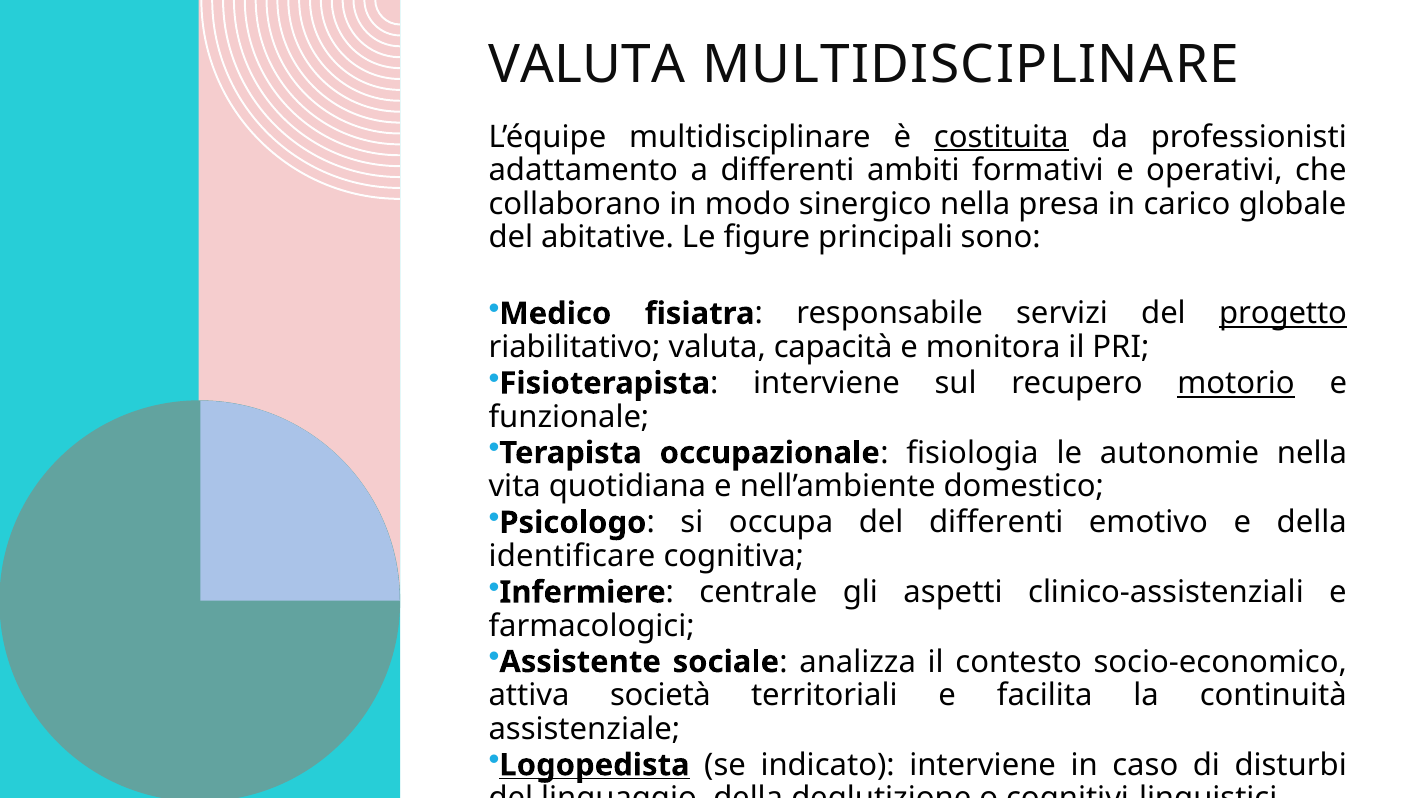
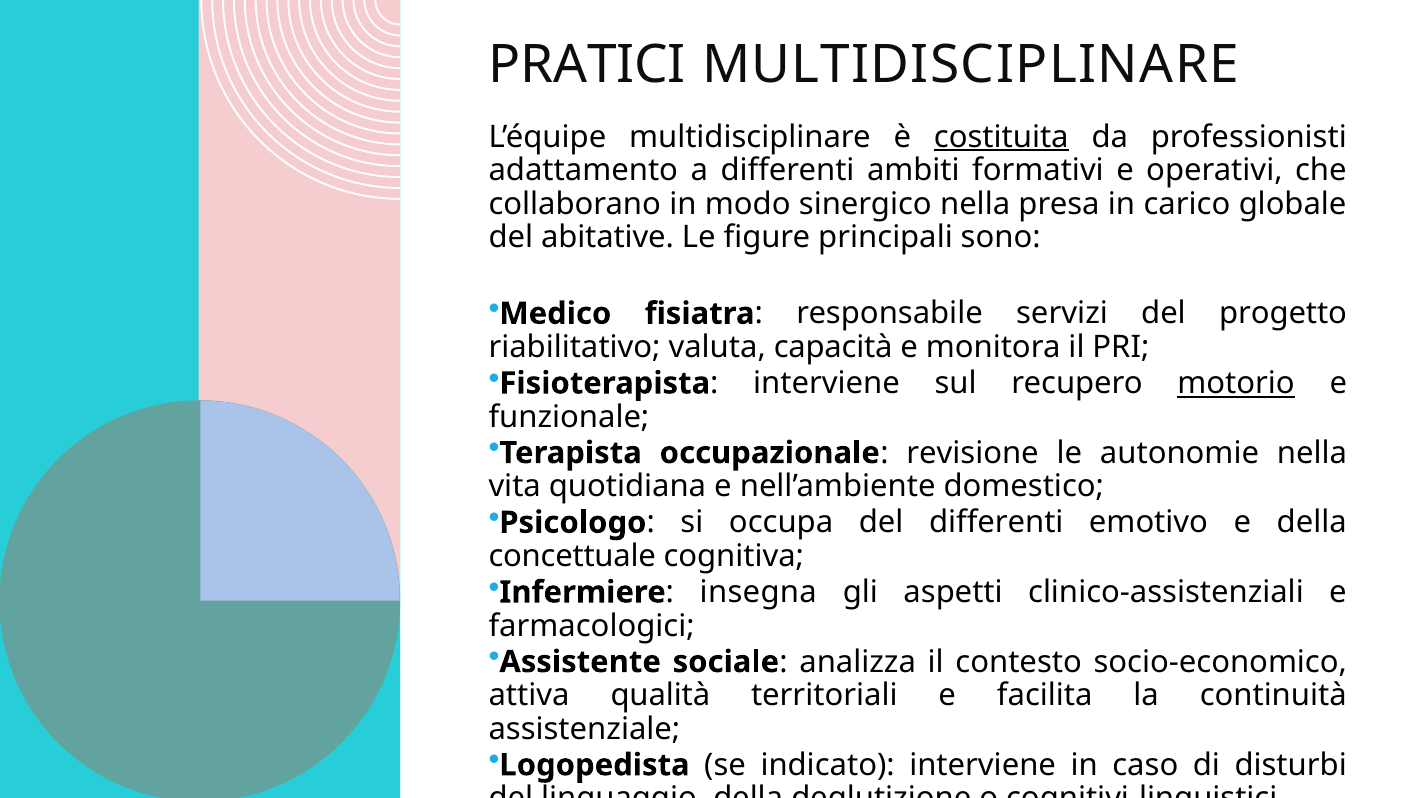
VALUTA: VALUTA -> PRATICI (587, 65)
progetto underline: present -> none (1283, 314)
fisiologia: fisiologia -> revisione (973, 453)
identificare: identificare -> concettuale (572, 556)
centrale: centrale -> insegna (758, 592)
società: società -> qualità (660, 696)
Logopedista underline: present -> none (594, 765)
